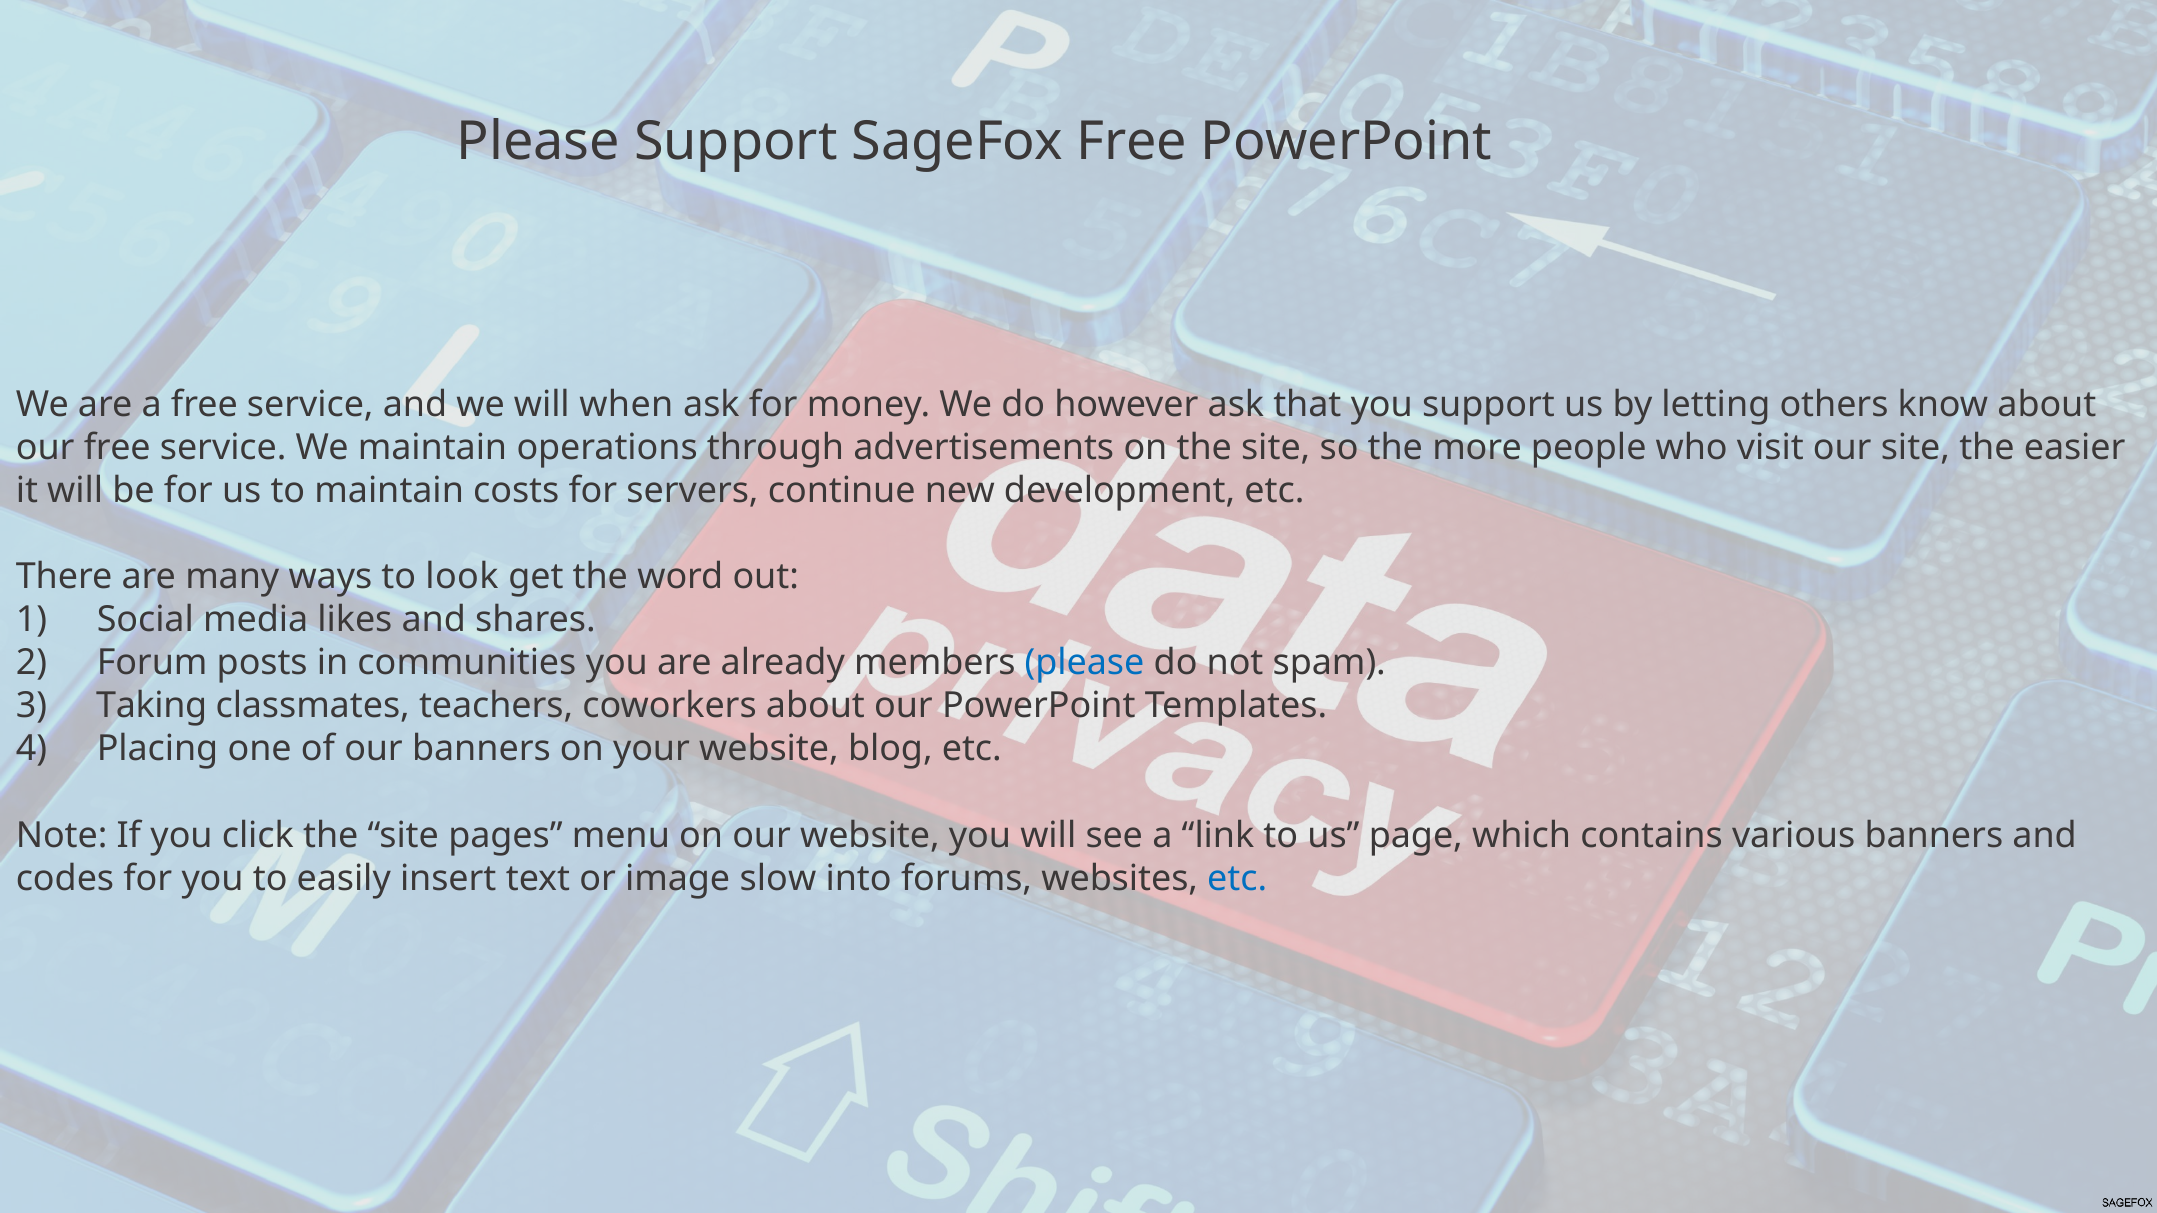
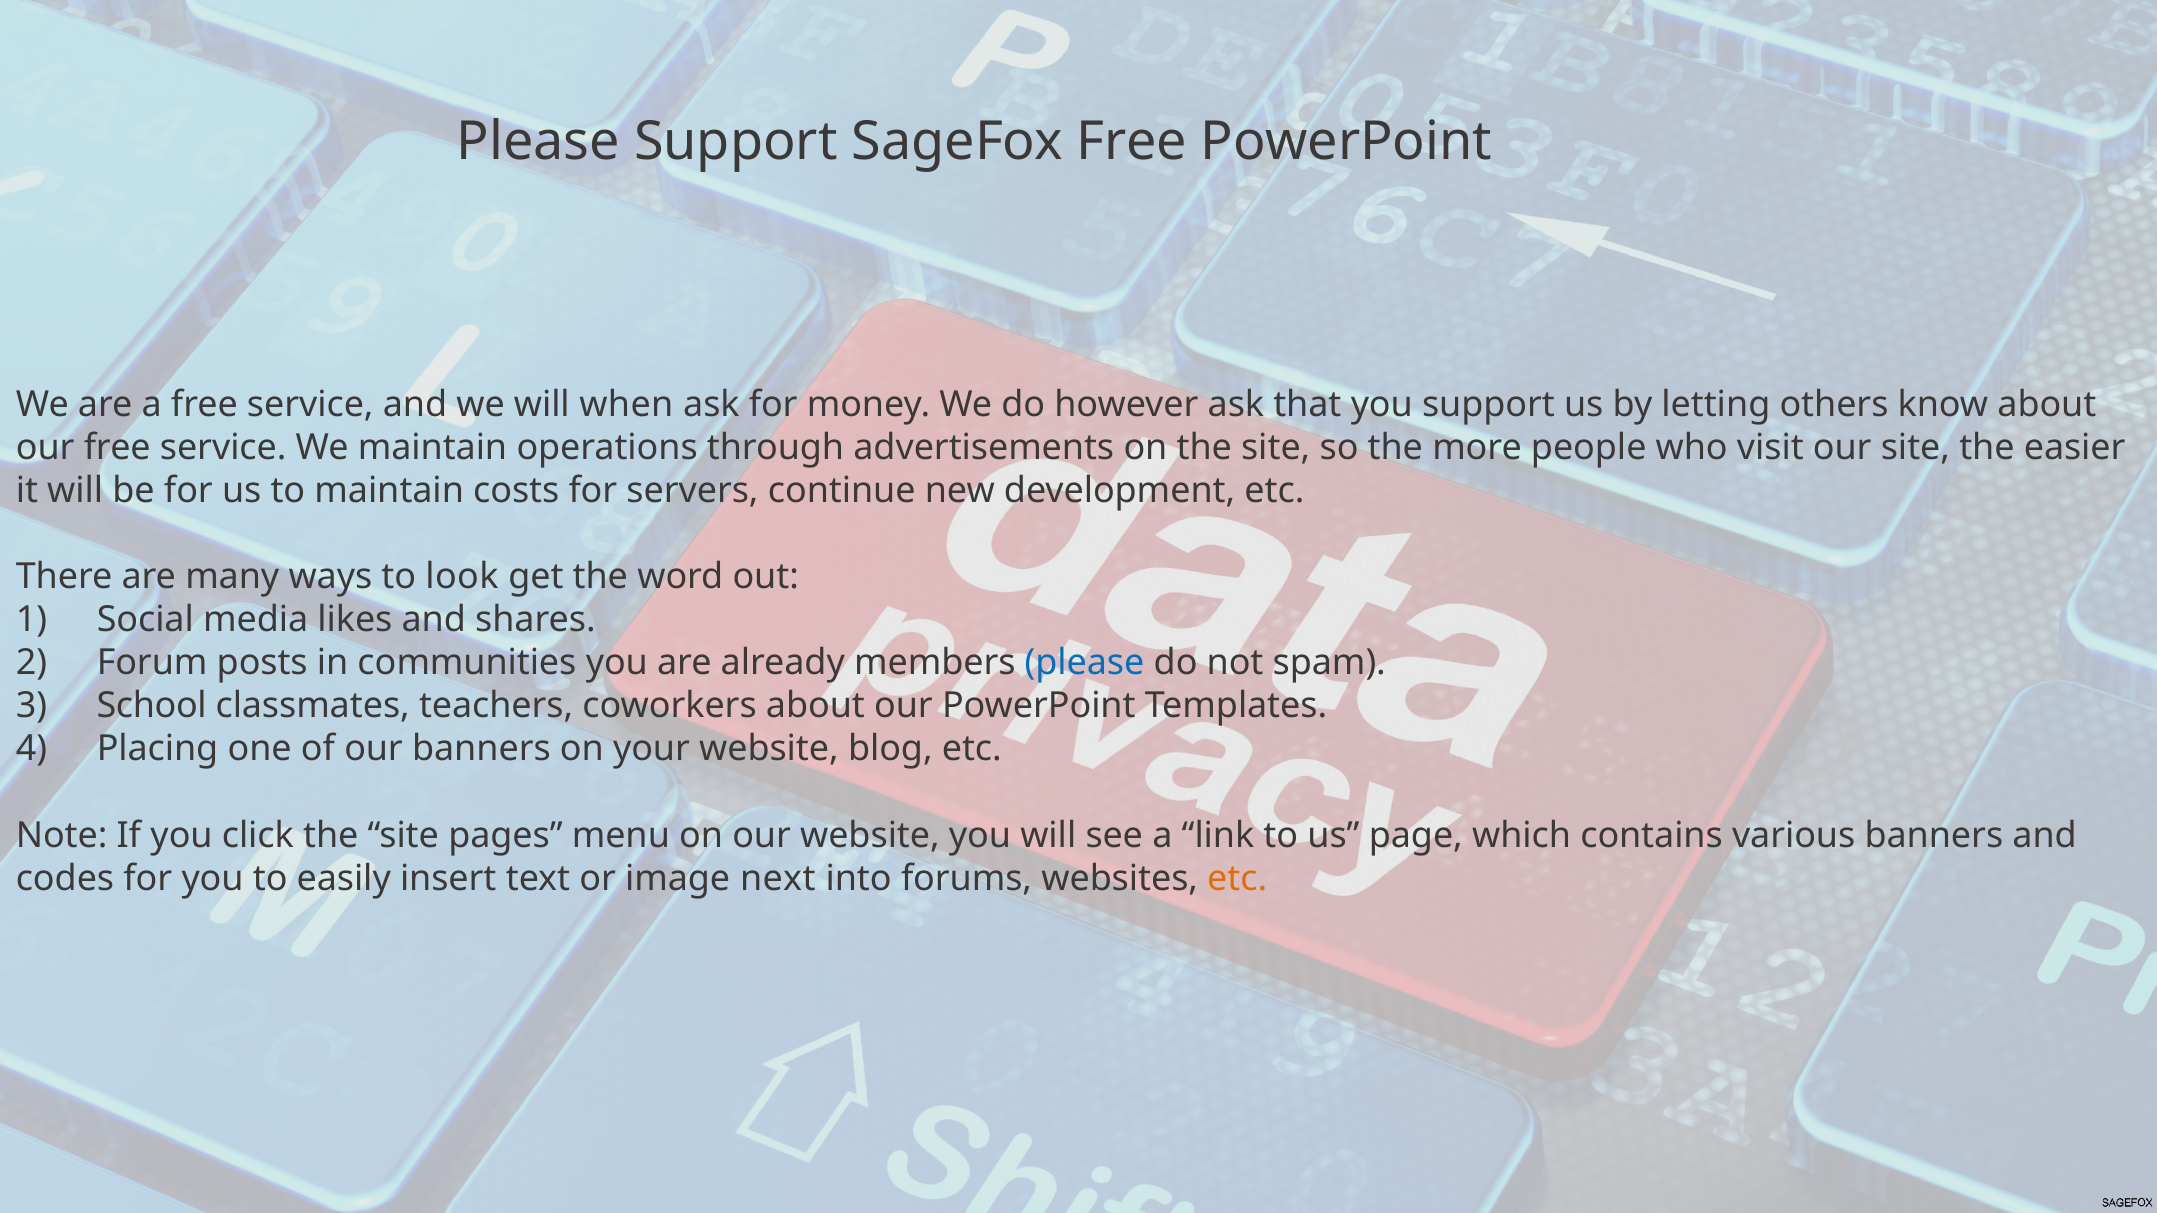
Taking: Taking -> School (152, 706)
slow: slow -> next (778, 879)
etc colour: blue -> orange (1237, 879)
